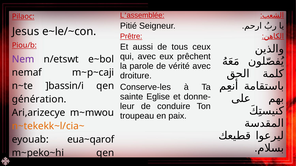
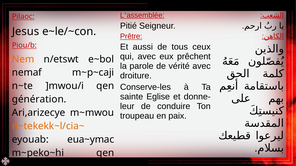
Nem colour: purple -> orange (23, 59)
]bassin/i: ]bassin/i -> ]mwou/i (65, 86)
eua~qarof: eua~qarof -> eua~ymac (91, 140)
